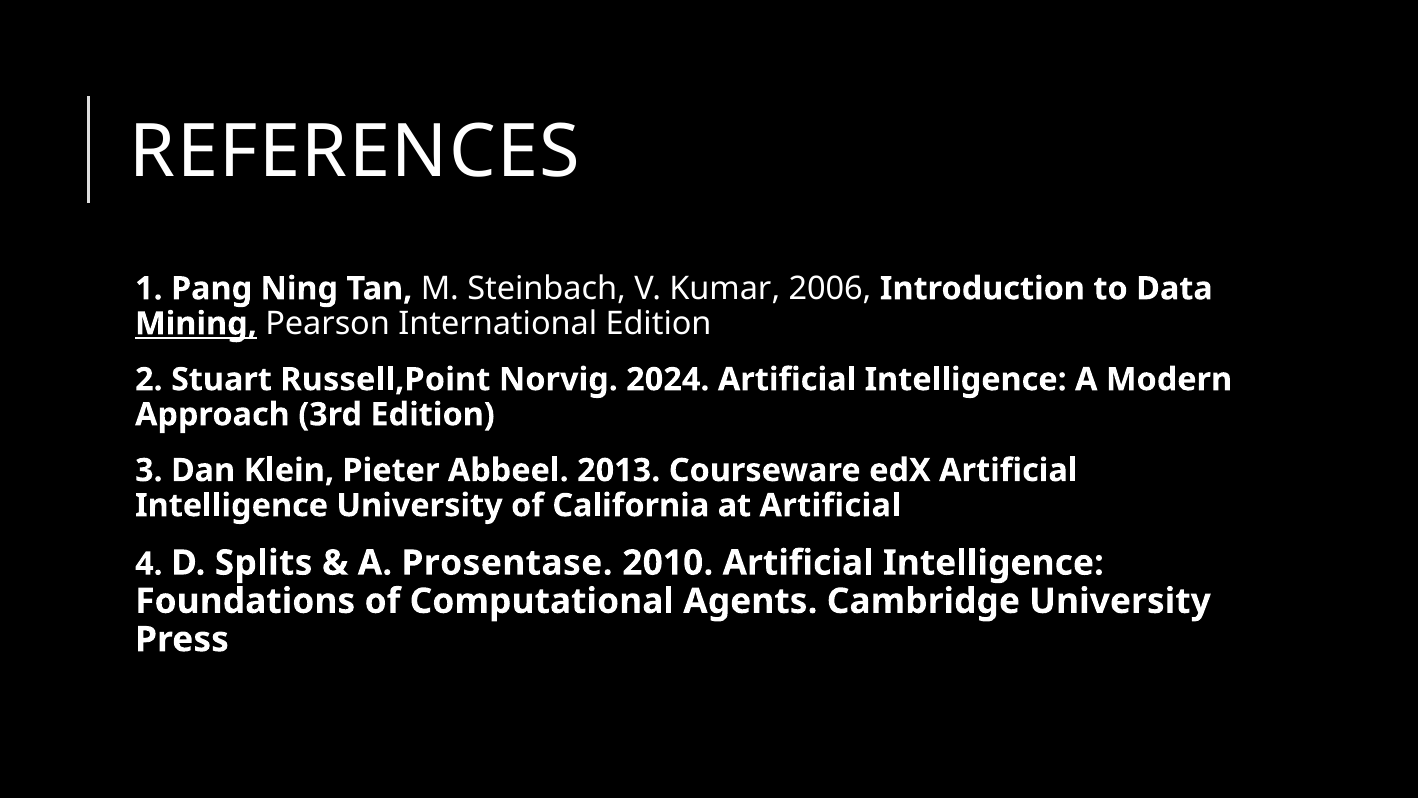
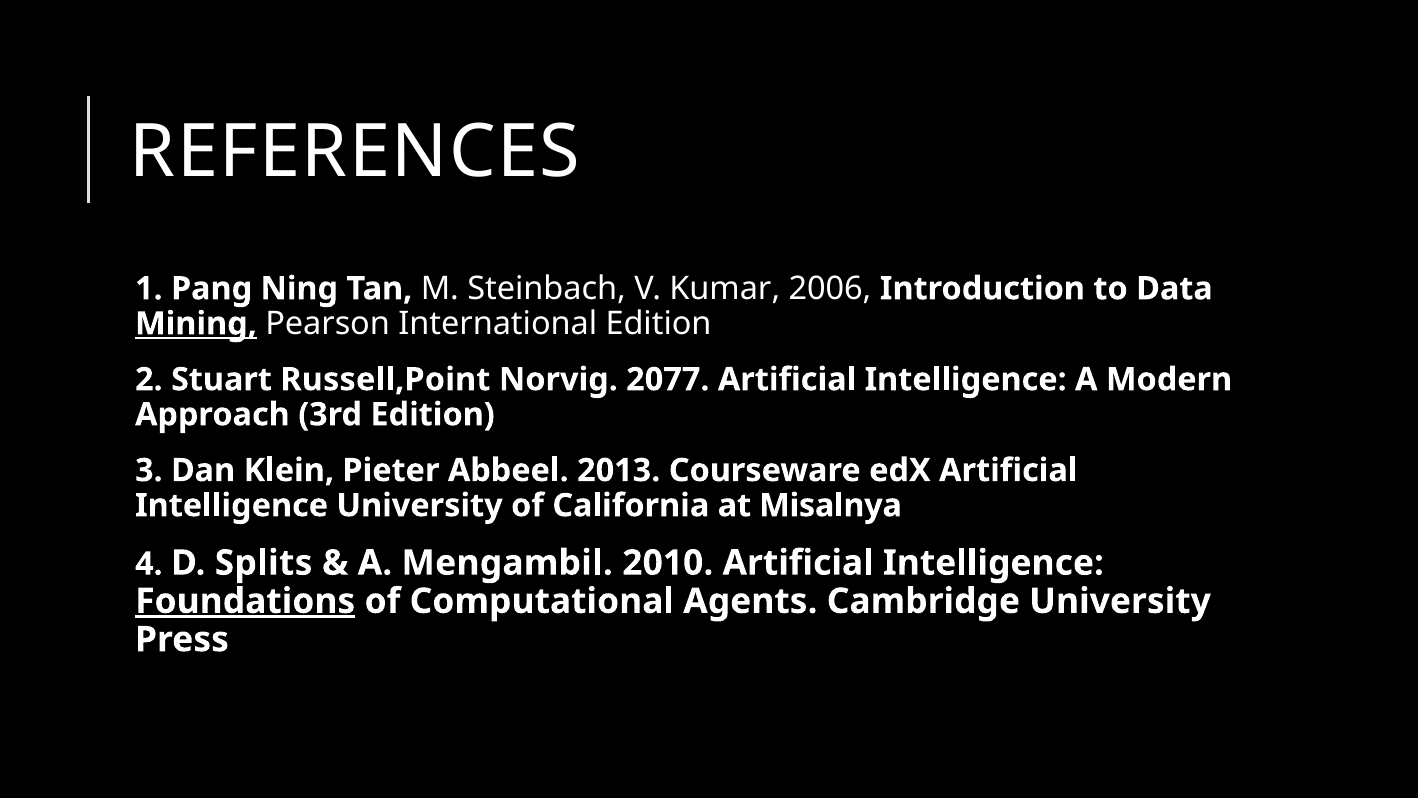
2024: 2024 -> 2077 (668, 379)
at Artificial: Artificial -> Misalnya (831, 505)
Prosentase: Prosentase -> Mengambil (507, 563)
Foundations underline: none -> present (245, 601)
